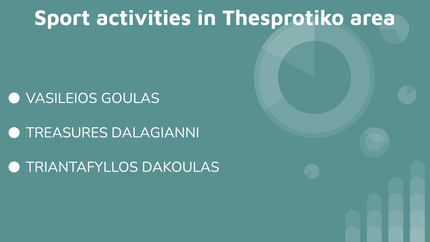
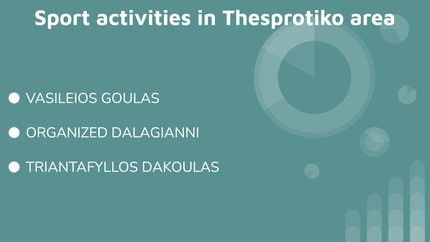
TREASURES: TREASURES -> ORGANIZED (67, 133)
